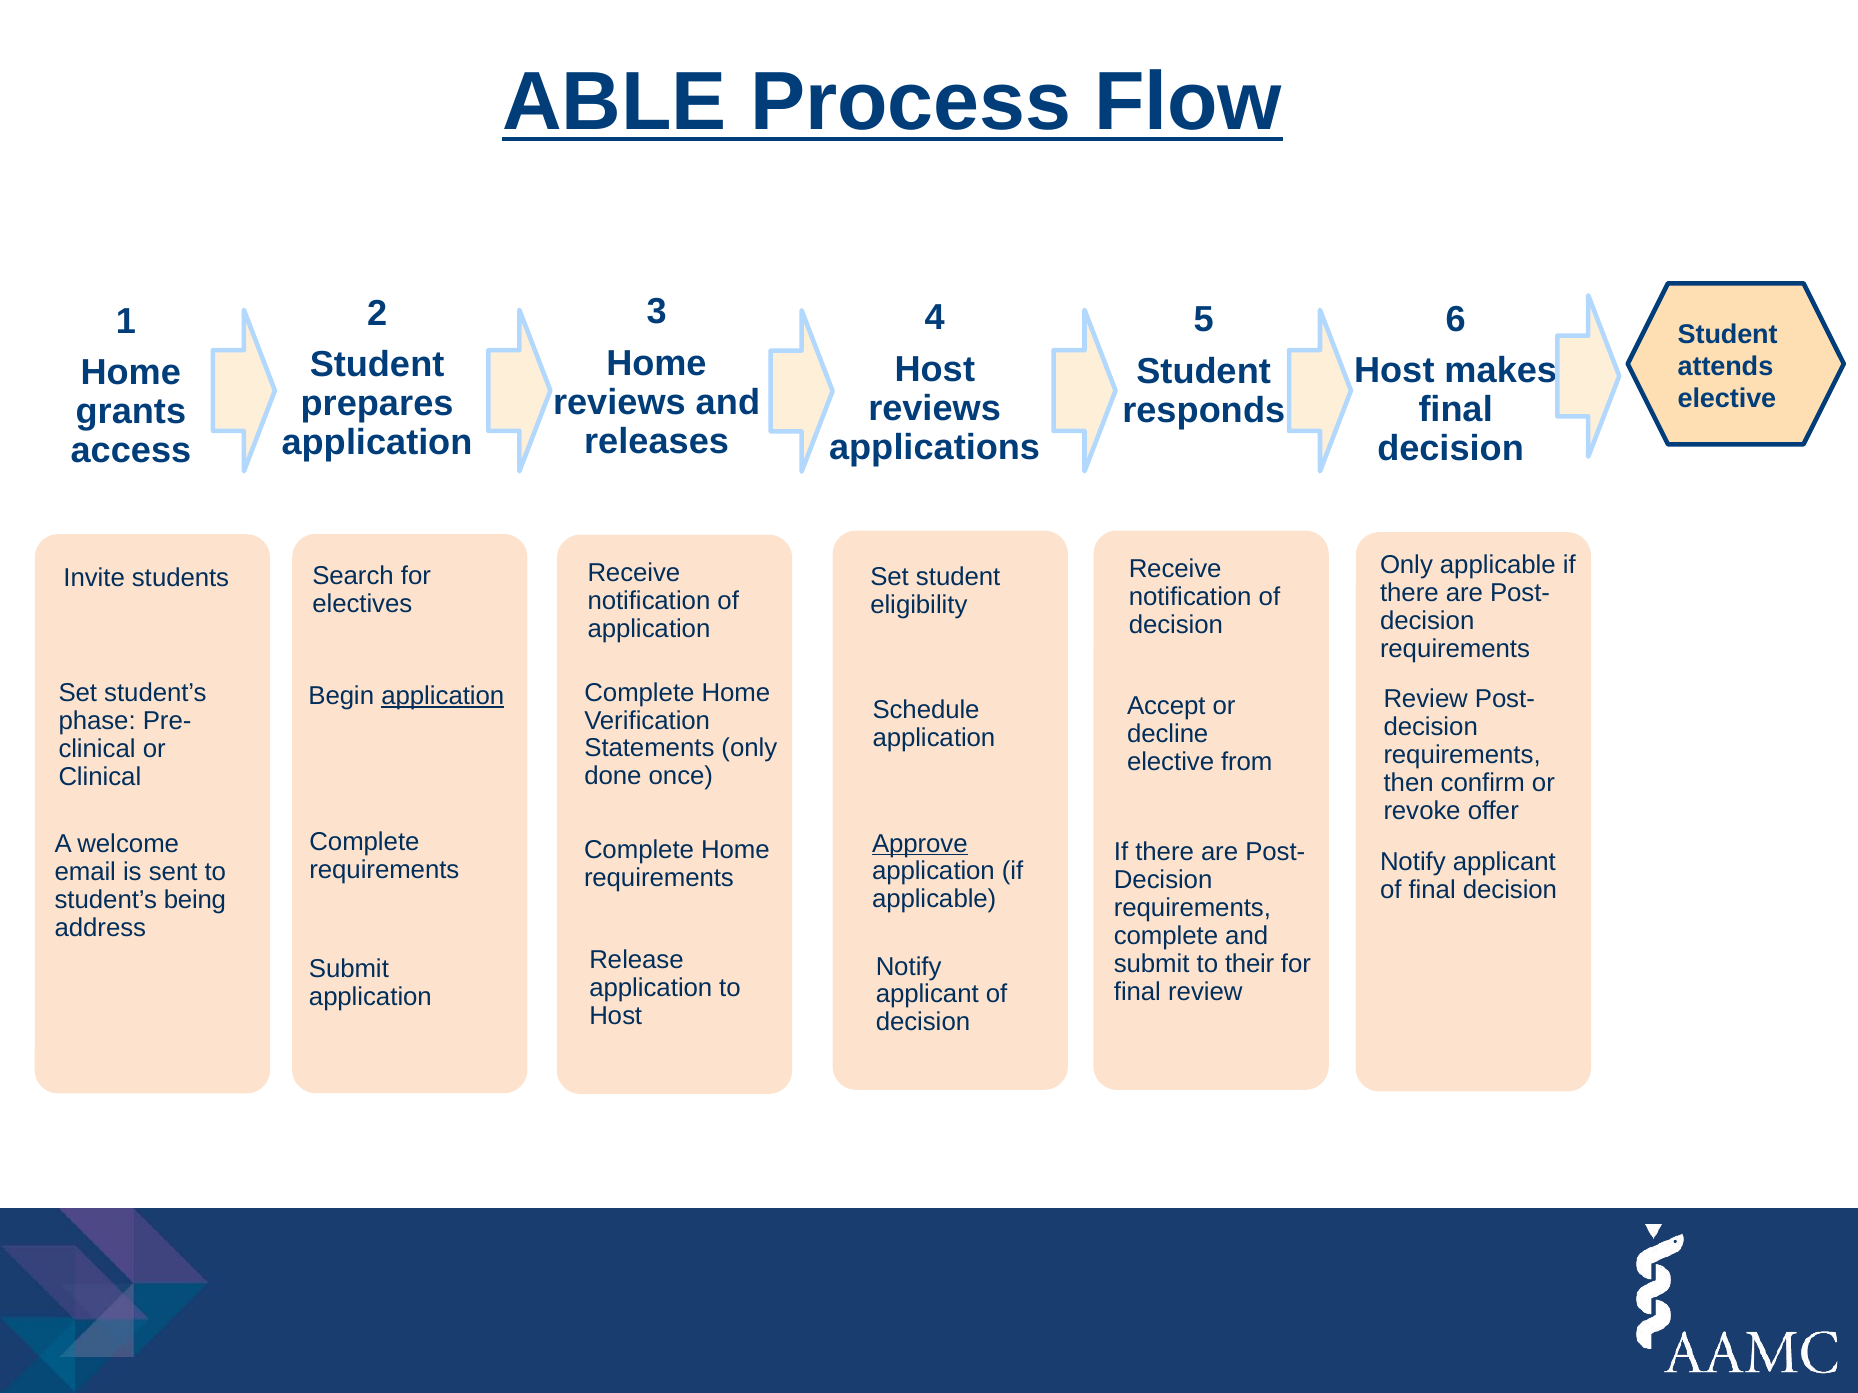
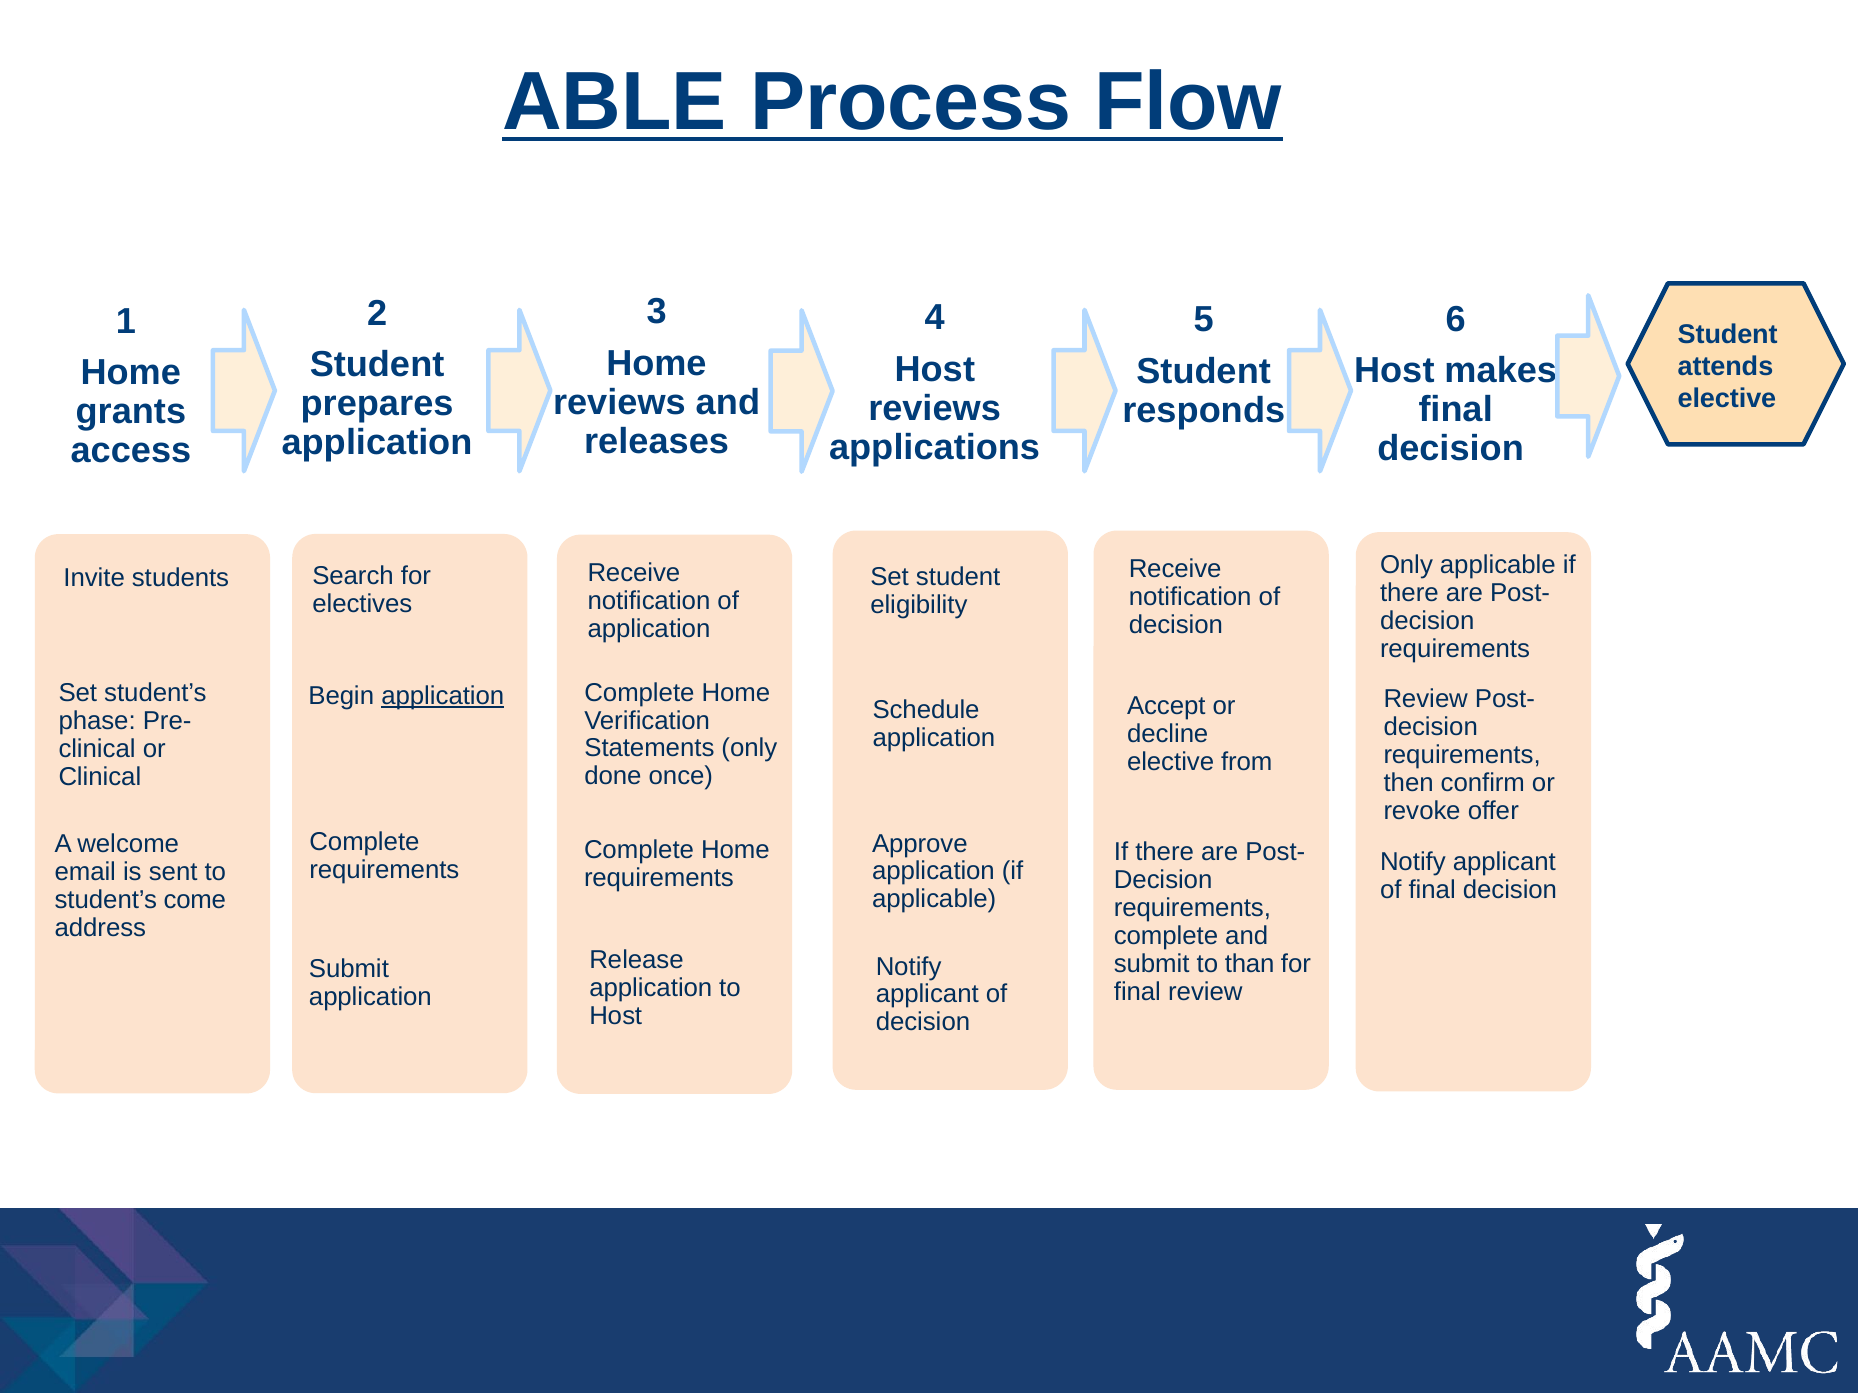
Approve underline: present -> none (920, 844)
being: being -> come (195, 900)
their: their -> than (1250, 964)
